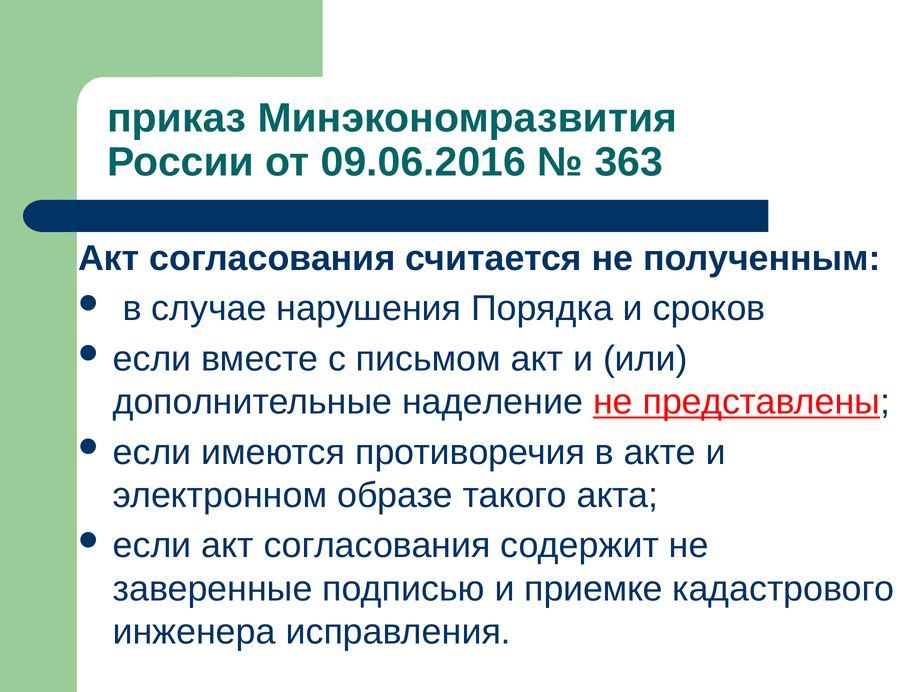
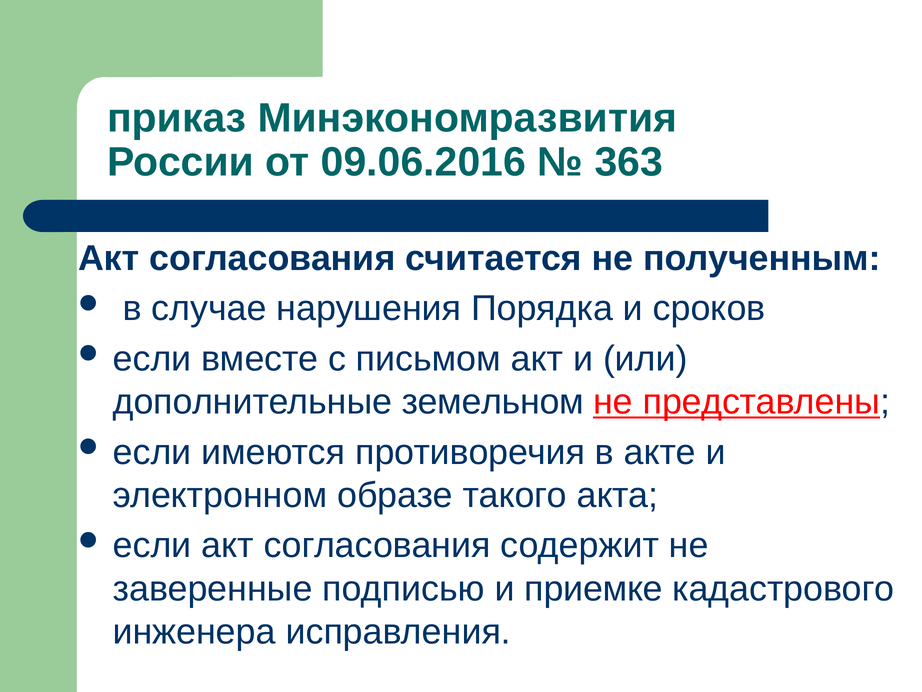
наделение: наделение -> земельном (493, 402)
